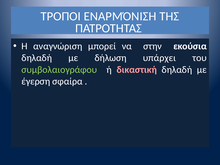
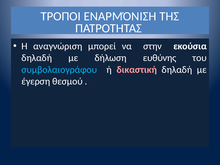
υπάρχει: υπάρχει -> ευθύνης (160, 58)
συμβολαιογράφου colour: light green -> light blue (59, 70)
σφαίρα: σφαίρα -> θεσμού (67, 81)
